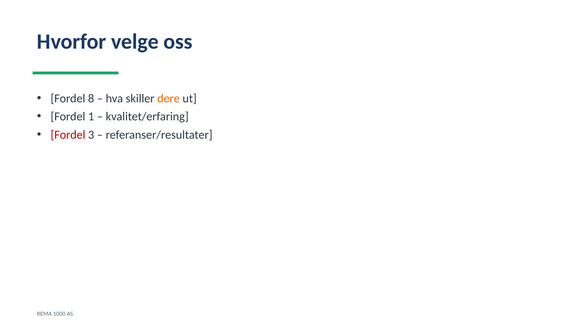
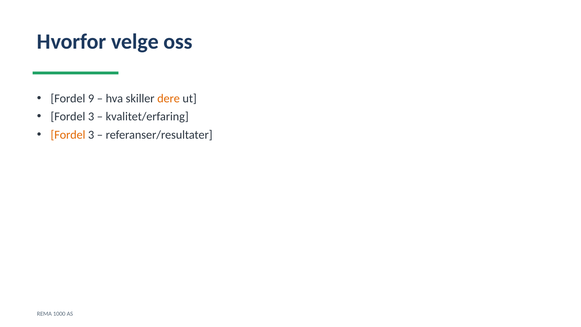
8: 8 -> 9 (91, 98)
1: 1 -> 3 (91, 117)
Fordel colour: red -> orange (68, 135)
